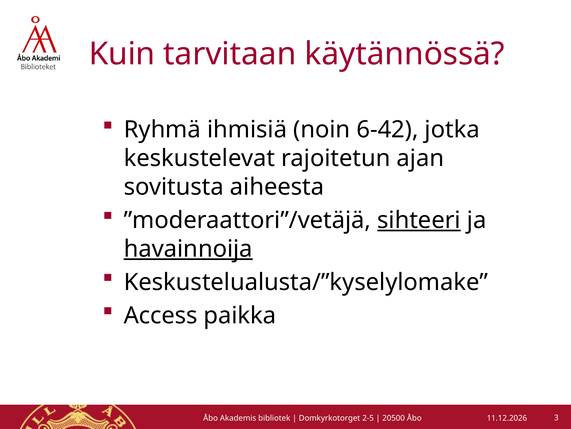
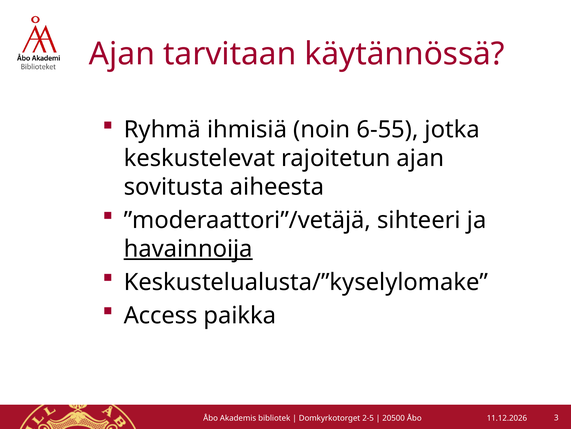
Kuin: Kuin -> Ajan (122, 54)
6-42: 6-42 -> 6-55 (387, 129)
sihteeri underline: present -> none (419, 220)
